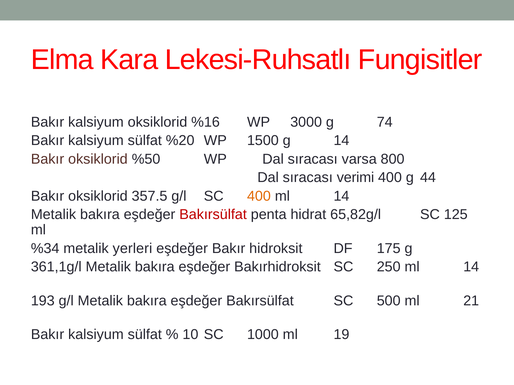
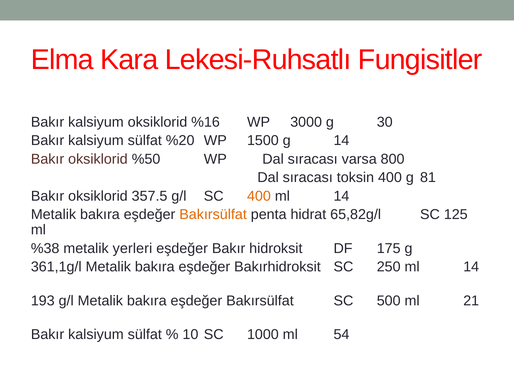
74: 74 -> 30 (385, 122)
verimi: verimi -> toksin (355, 178)
44: 44 -> 81 (428, 178)
Bakırsülfat colour: red -> orange (213, 215)
%34: %34 -> %38 (45, 249)
19: 19 -> 54 (341, 335)
